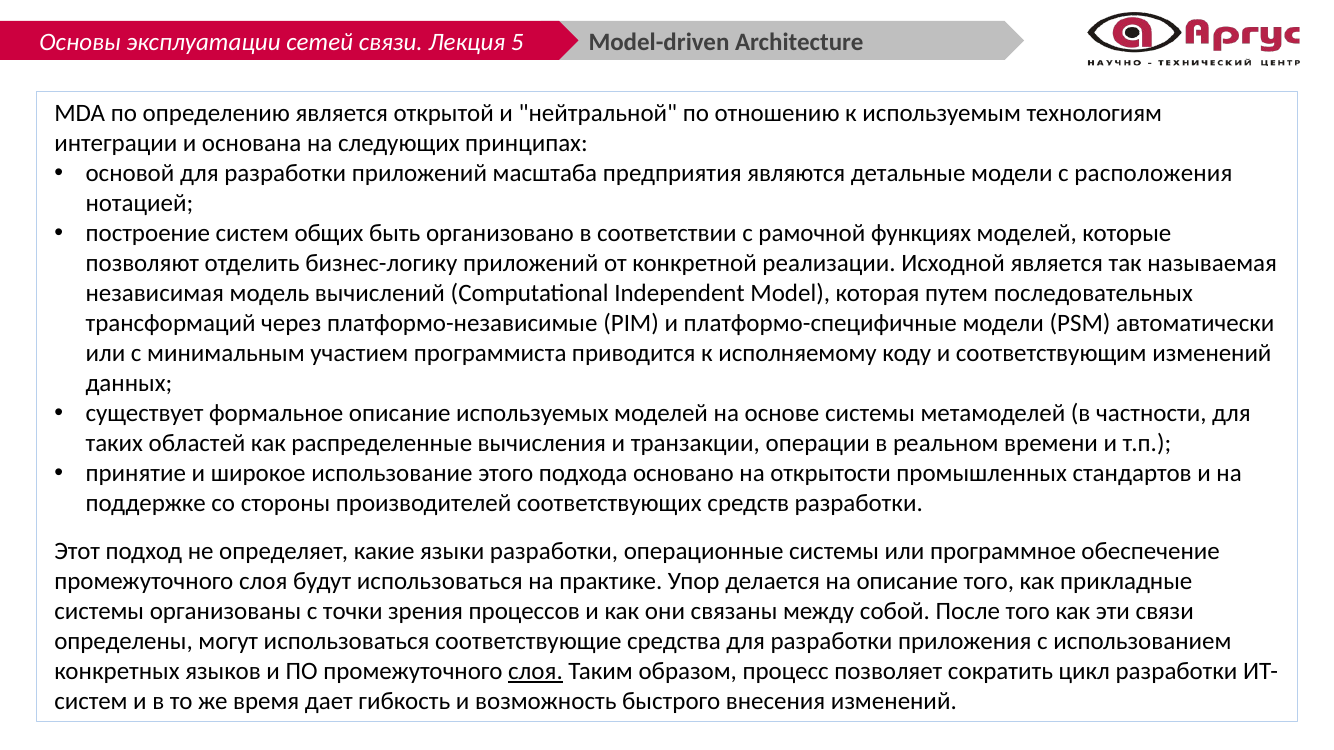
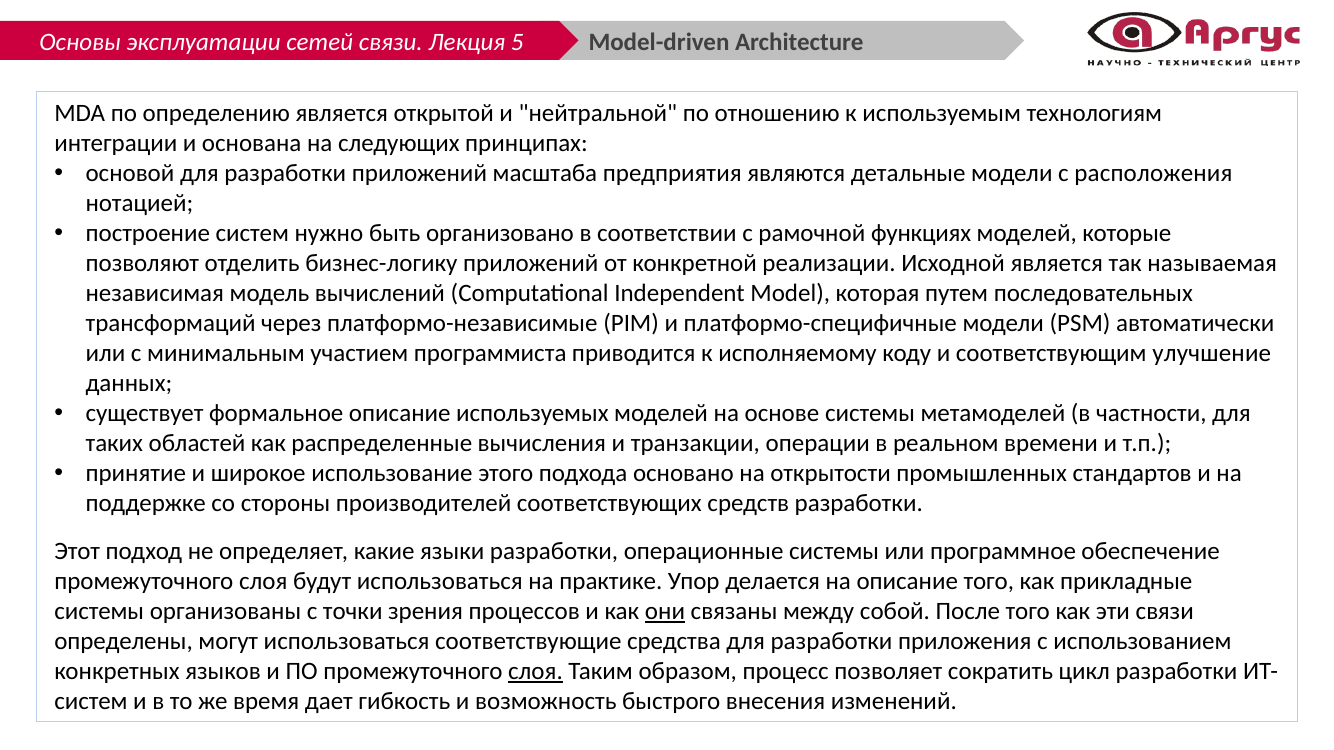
общих: общих -> нужно (329, 234)
соответствующим изменений: изменений -> улучшение (1212, 354)
они underline: none -> present (665, 611)
